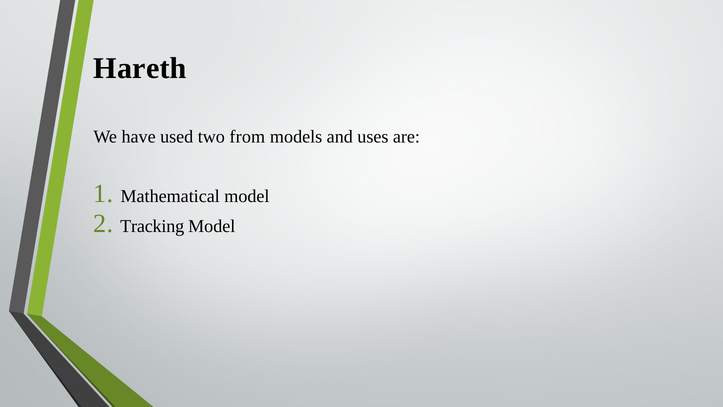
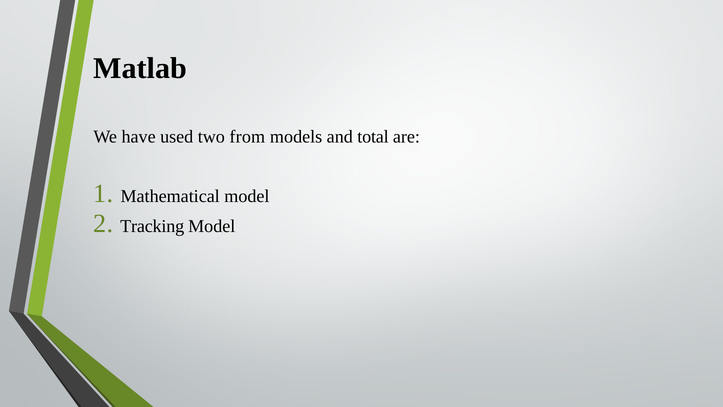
Hareth: Hareth -> Matlab (140, 68)
uses: uses -> total (373, 137)
